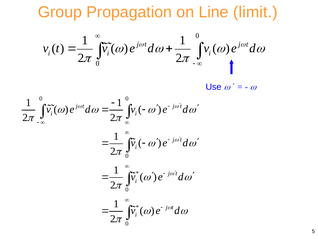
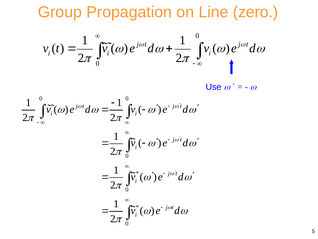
limit: limit -> zero (256, 12)
